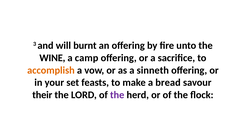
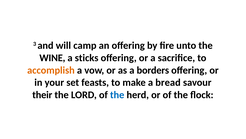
burnt: burnt -> camp (85, 45)
camp: camp -> sticks (87, 58)
sinneth: sinneth -> borders (153, 70)
the colour: purple -> blue (117, 94)
